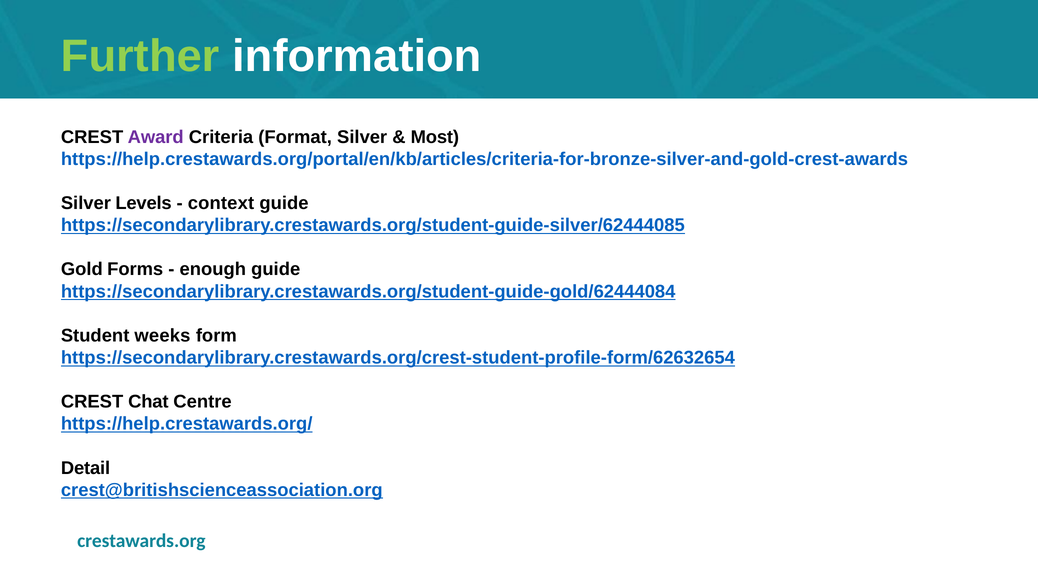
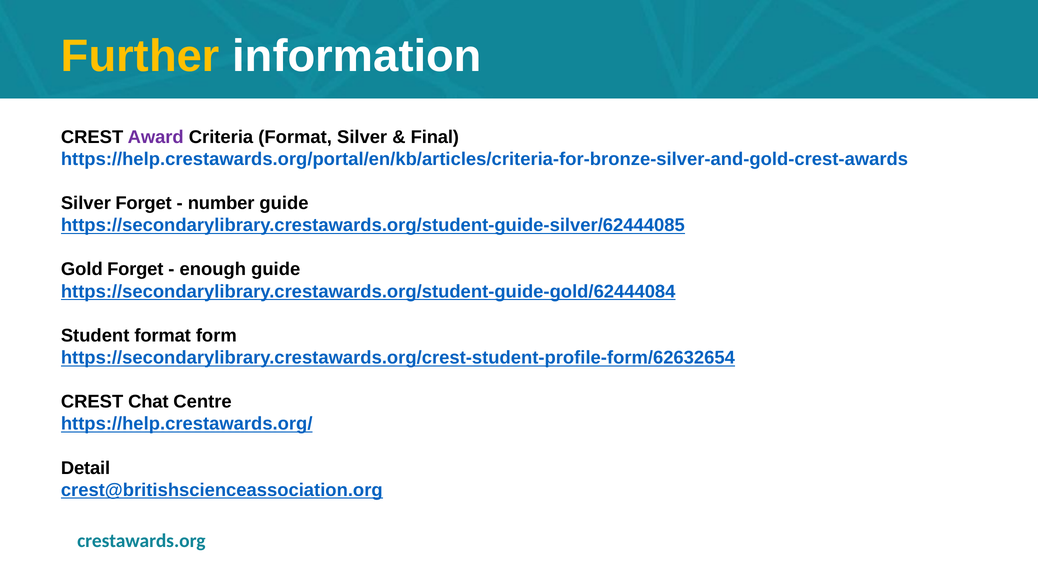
Further colour: light green -> yellow (140, 56)
Most: Most -> Final (435, 137)
Silver Levels: Levels -> Forget (144, 203)
context: context -> number (221, 203)
Gold Forms: Forms -> Forget (135, 269)
Student weeks: weeks -> format (163, 336)
